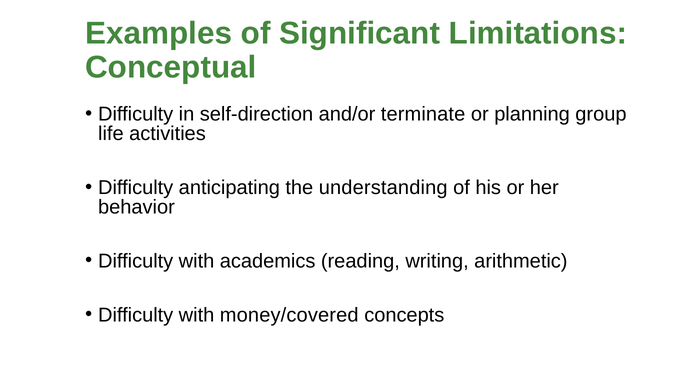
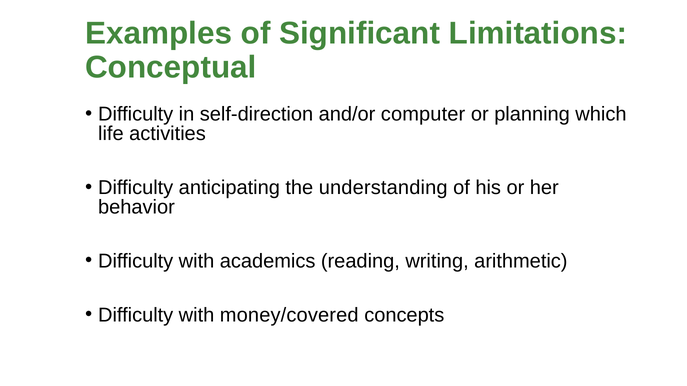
terminate: terminate -> computer (423, 114)
group: group -> which (601, 114)
